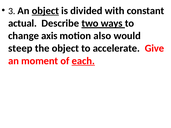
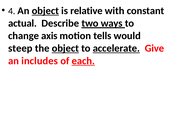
3: 3 -> 4 (12, 11)
divided: divided -> relative (86, 11)
also: also -> tells (102, 36)
object underline: none -> present (65, 48)
accelerate underline: none -> present (116, 48)
moment: moment -> includes (40, 61)
